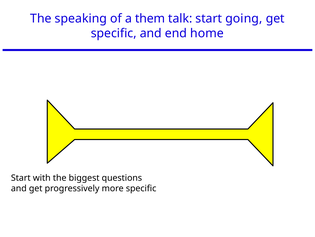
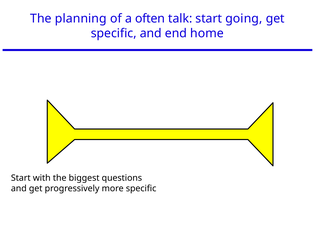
speaking: speaking -> planning (81, 18)
them: them -> often (150, 18)
